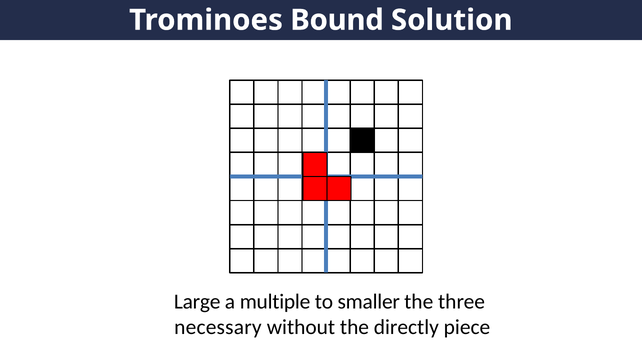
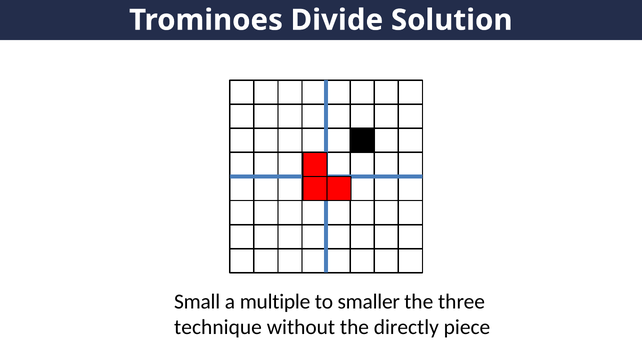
Bound: Bound -> Divide (337, 20)
Large: Large -> Small (197, 302)
necessary: necessary -> technique (218, 327)
